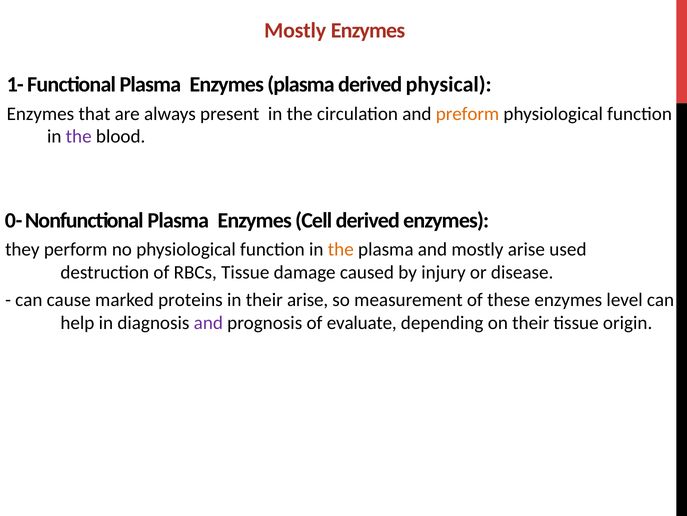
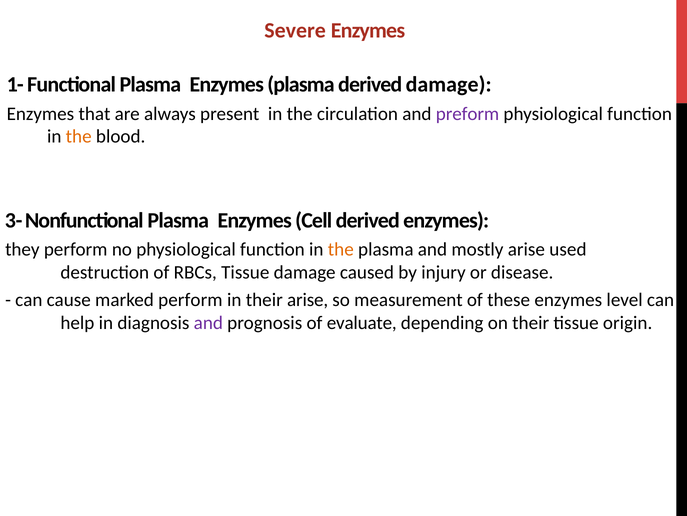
Mostly: Mostly -> Severe (295, 30)
derived physical: physical -> damage (449, 85)
preform colour: orange -> purple (468, 114)
the colour: purple -> orange (79, 136)
0-: 0- -> 3- (14, 220)
marked proteins: proteins -> perform (190, 300)
